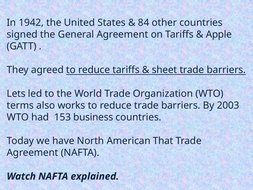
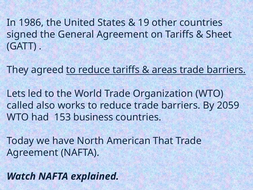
1942: 1942 -> 1986 (31, 23)
84: 84 -> 19 (144, 23)
Apple: Apple -> Sheet (219, 34)
sheet: sheet -> areas (165, 70)
terms: terms -> called (20, 105)
2003: 2003 -> 2059 (228, 105)
